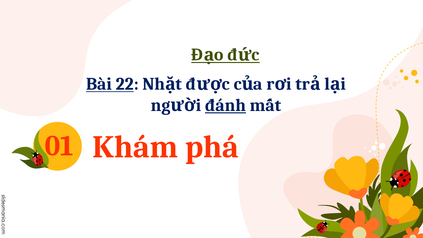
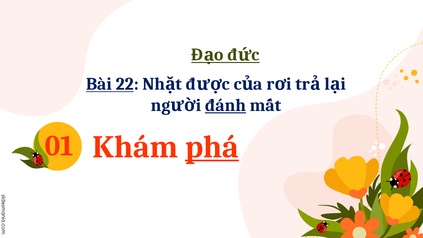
phá underline: none -> present (212, 147)
